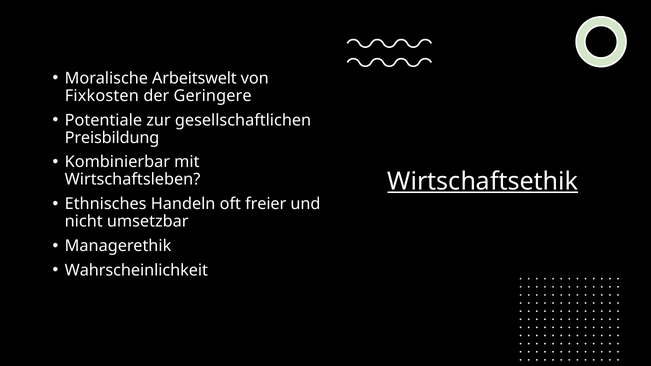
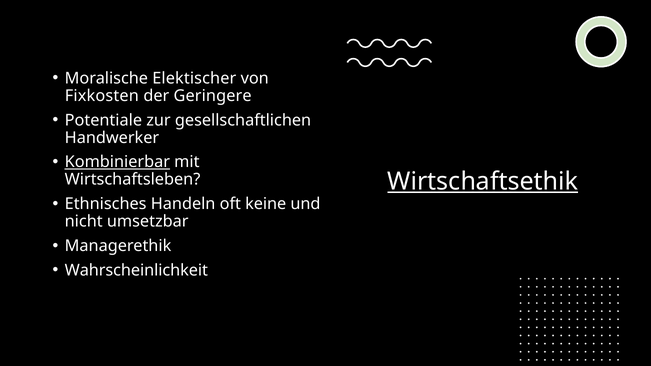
Arbeitswelt: Arbeitswelt -> Elektischer (194, 78)
Preisbildung: Preisbildung -> Handwerker (112, 138)
Kombinierbar underline: none -> present (117, 162)
freier: freier -> keine (266, 204)
